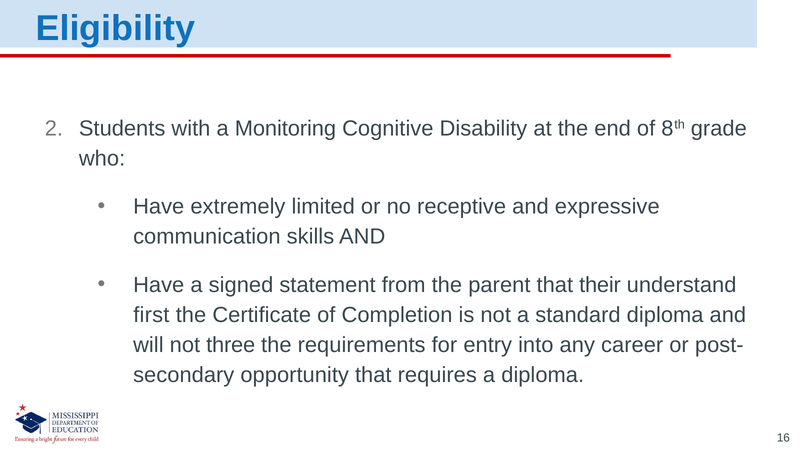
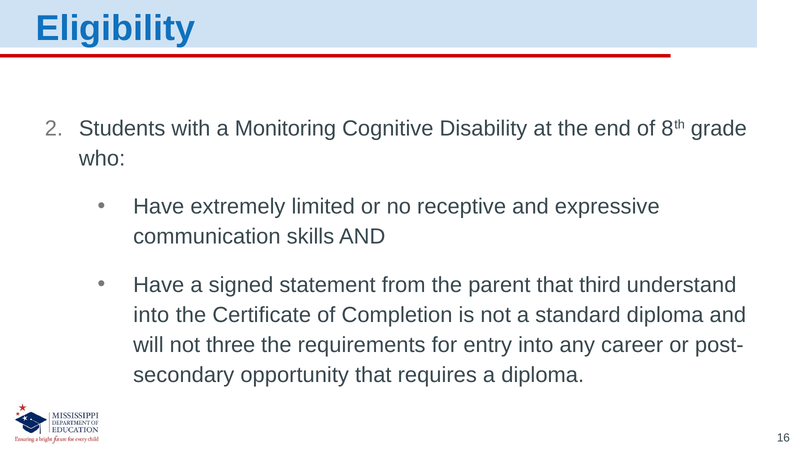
their: their -> third (600, 285)
first: first -> into (151, 315)
